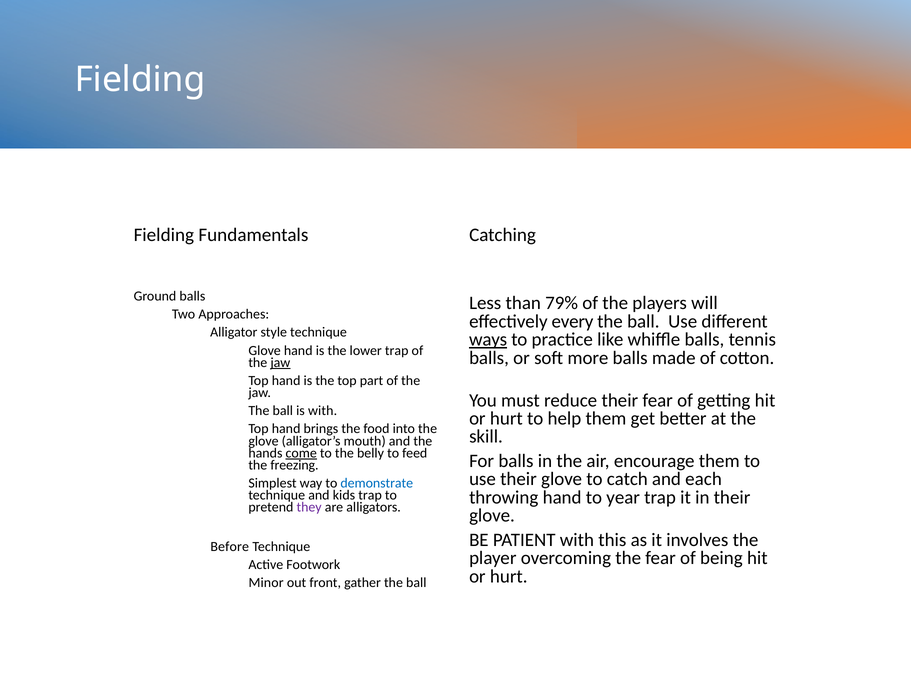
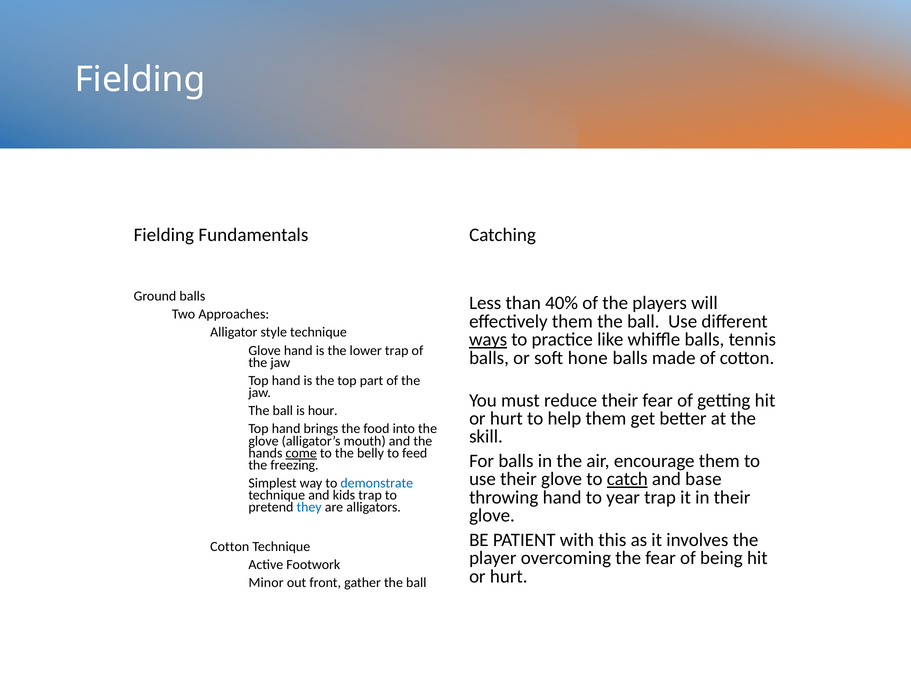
79%: 79% -> 40% (562, 303)
effectively every: every -> them (572, 321)
more: more -> hone (588, 358)
jaw underline: present -> none (280, 363)
is with: with -> hour (323, 411)
catch underline: none -> present (627, 479)
each: each -> base (703, 479)
they colour: purple -> blue (309, 507)
Before: Before -> Cotton (230, 547)
